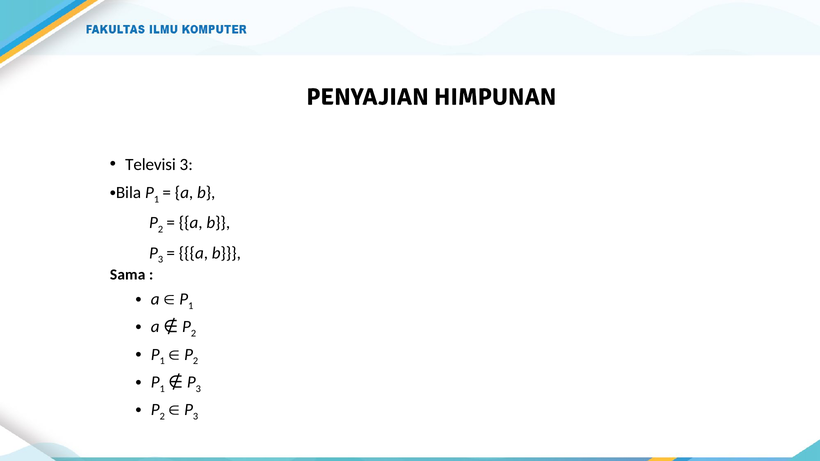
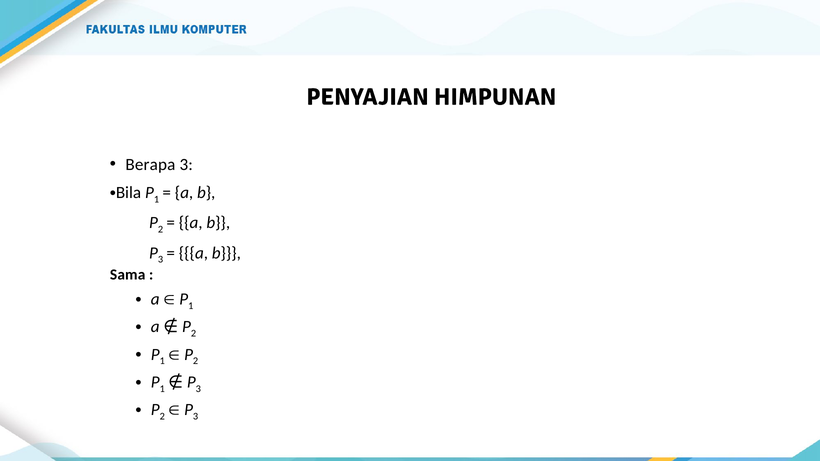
Televisi: Televisi -> Berapa (150, 165)
